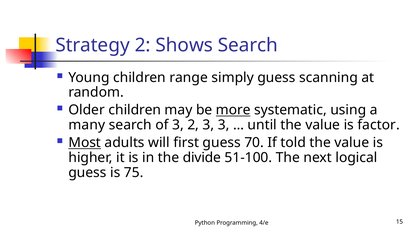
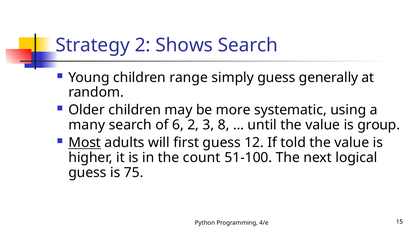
scanning: scanning -> generally (329, 78)
more underline: present -> none (233, 110)
of 3: 3 -> 6 (178, 125)
3 3: 3 -> 8 (224, 125)
factor: factor -> group (379, 125)
70: 70 -> 12 (254, 143)
divide: divide -> count (202, 158)
